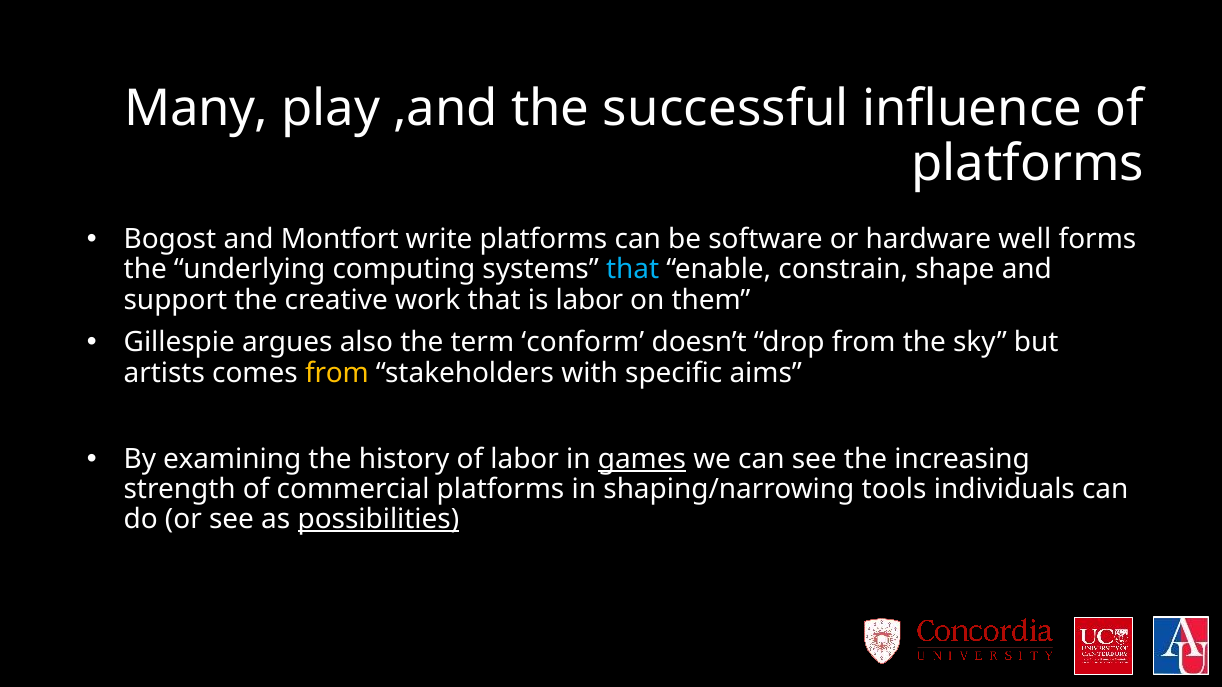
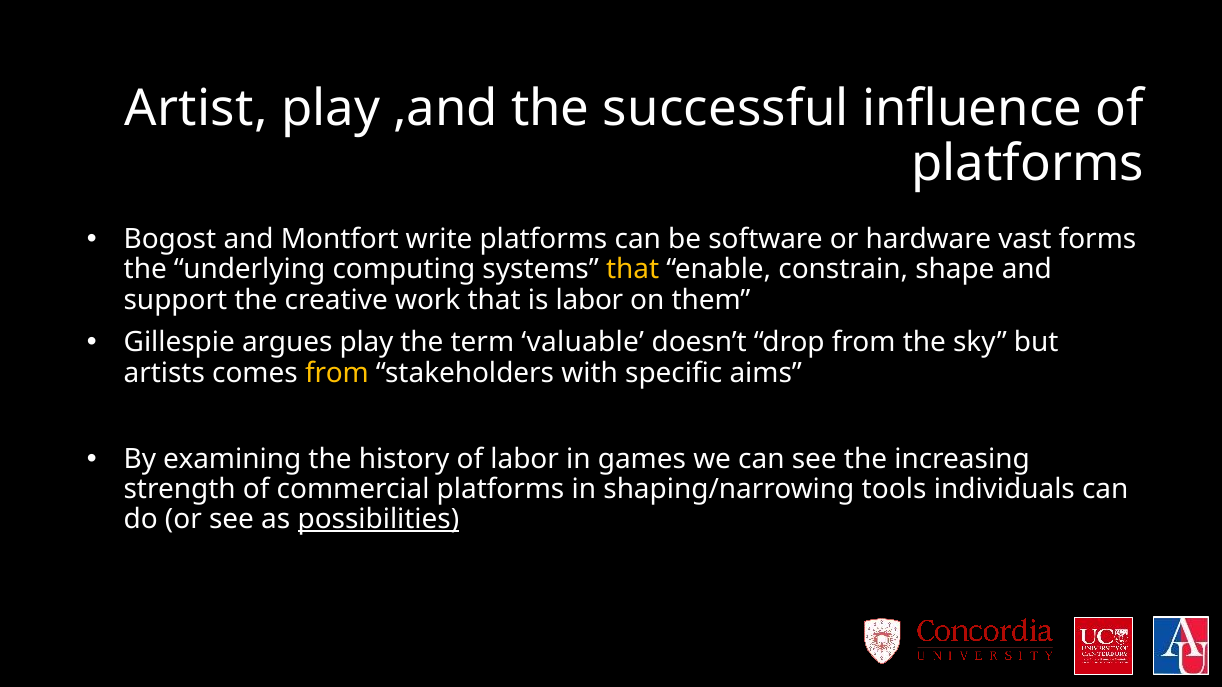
Many: Many -> Artist (196, 108)
well: well -> vast (1025, 239)
that colour: light blue -> yellow (633, 270)
argues also: also -> play (367, 343)
conform: conform -> valuable (583, 343)
games underline: present -> none (642, 459)
